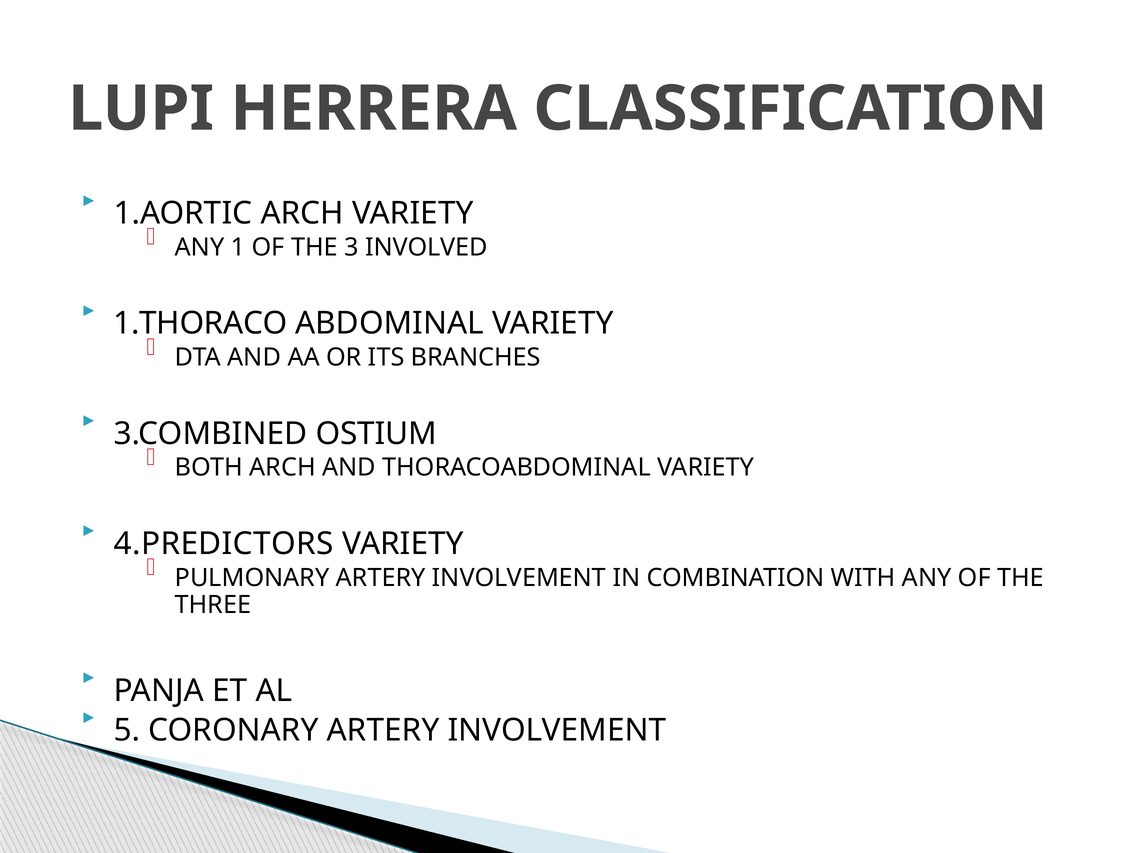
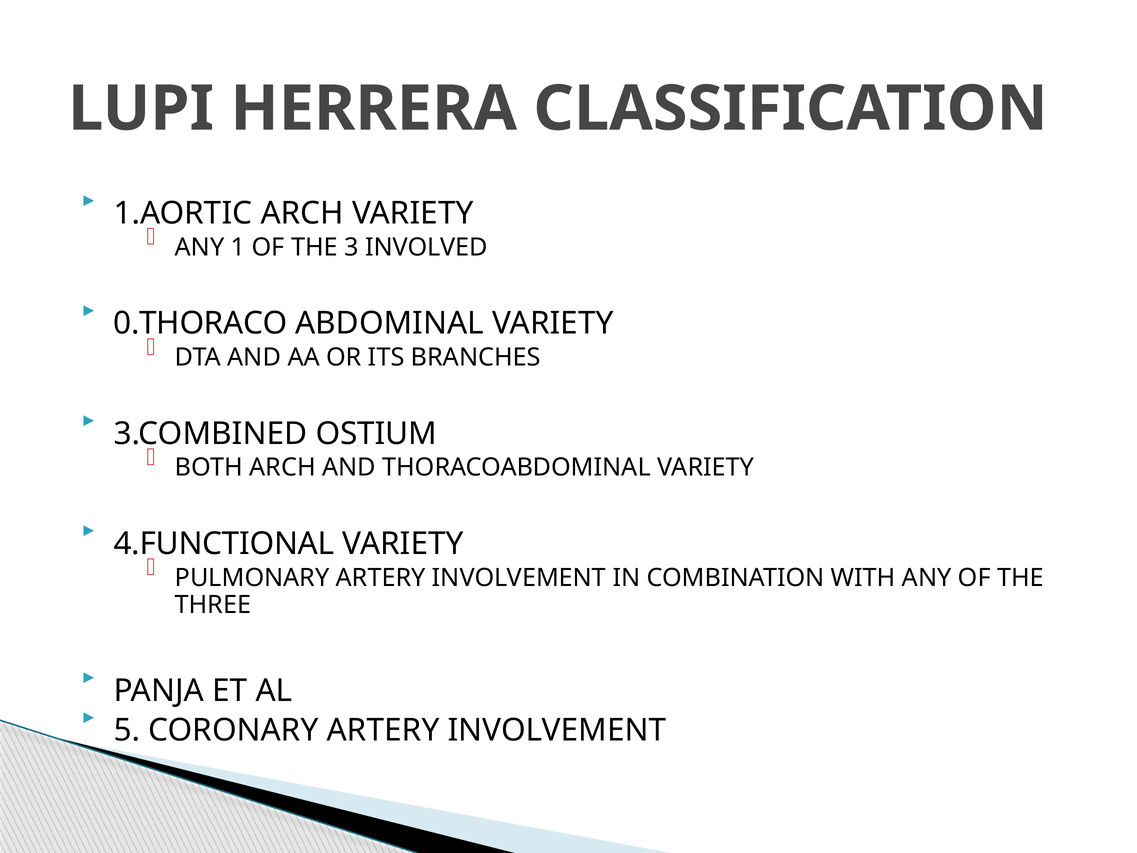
1.THORACO: 1.THORACO -> 0.THORACO (200, 323)
4.PREDICTORS: 4.PREDICTORS -> 4.FUNCTIONAL (224, 544)
